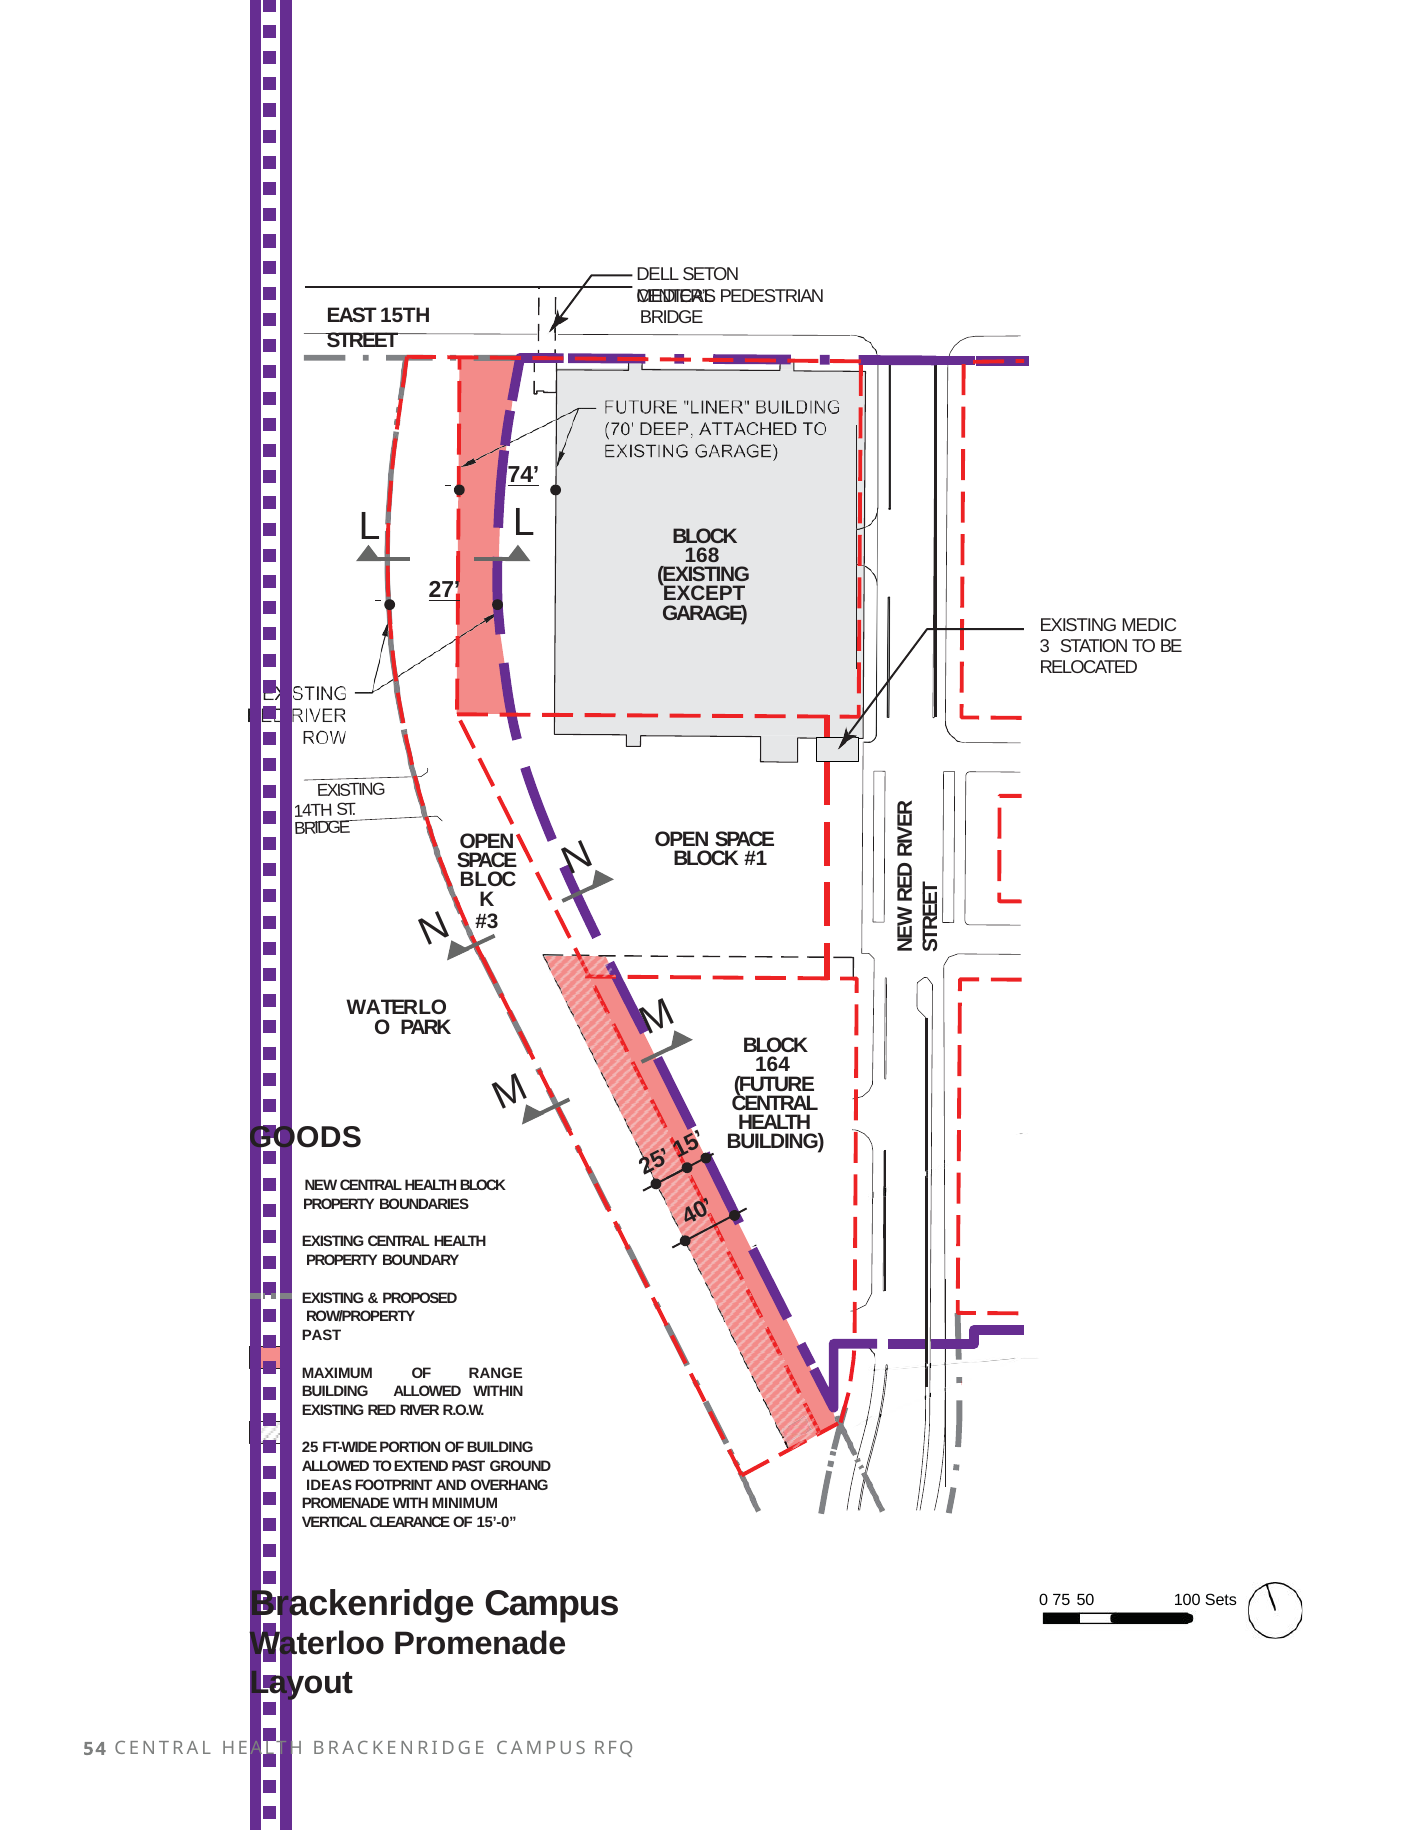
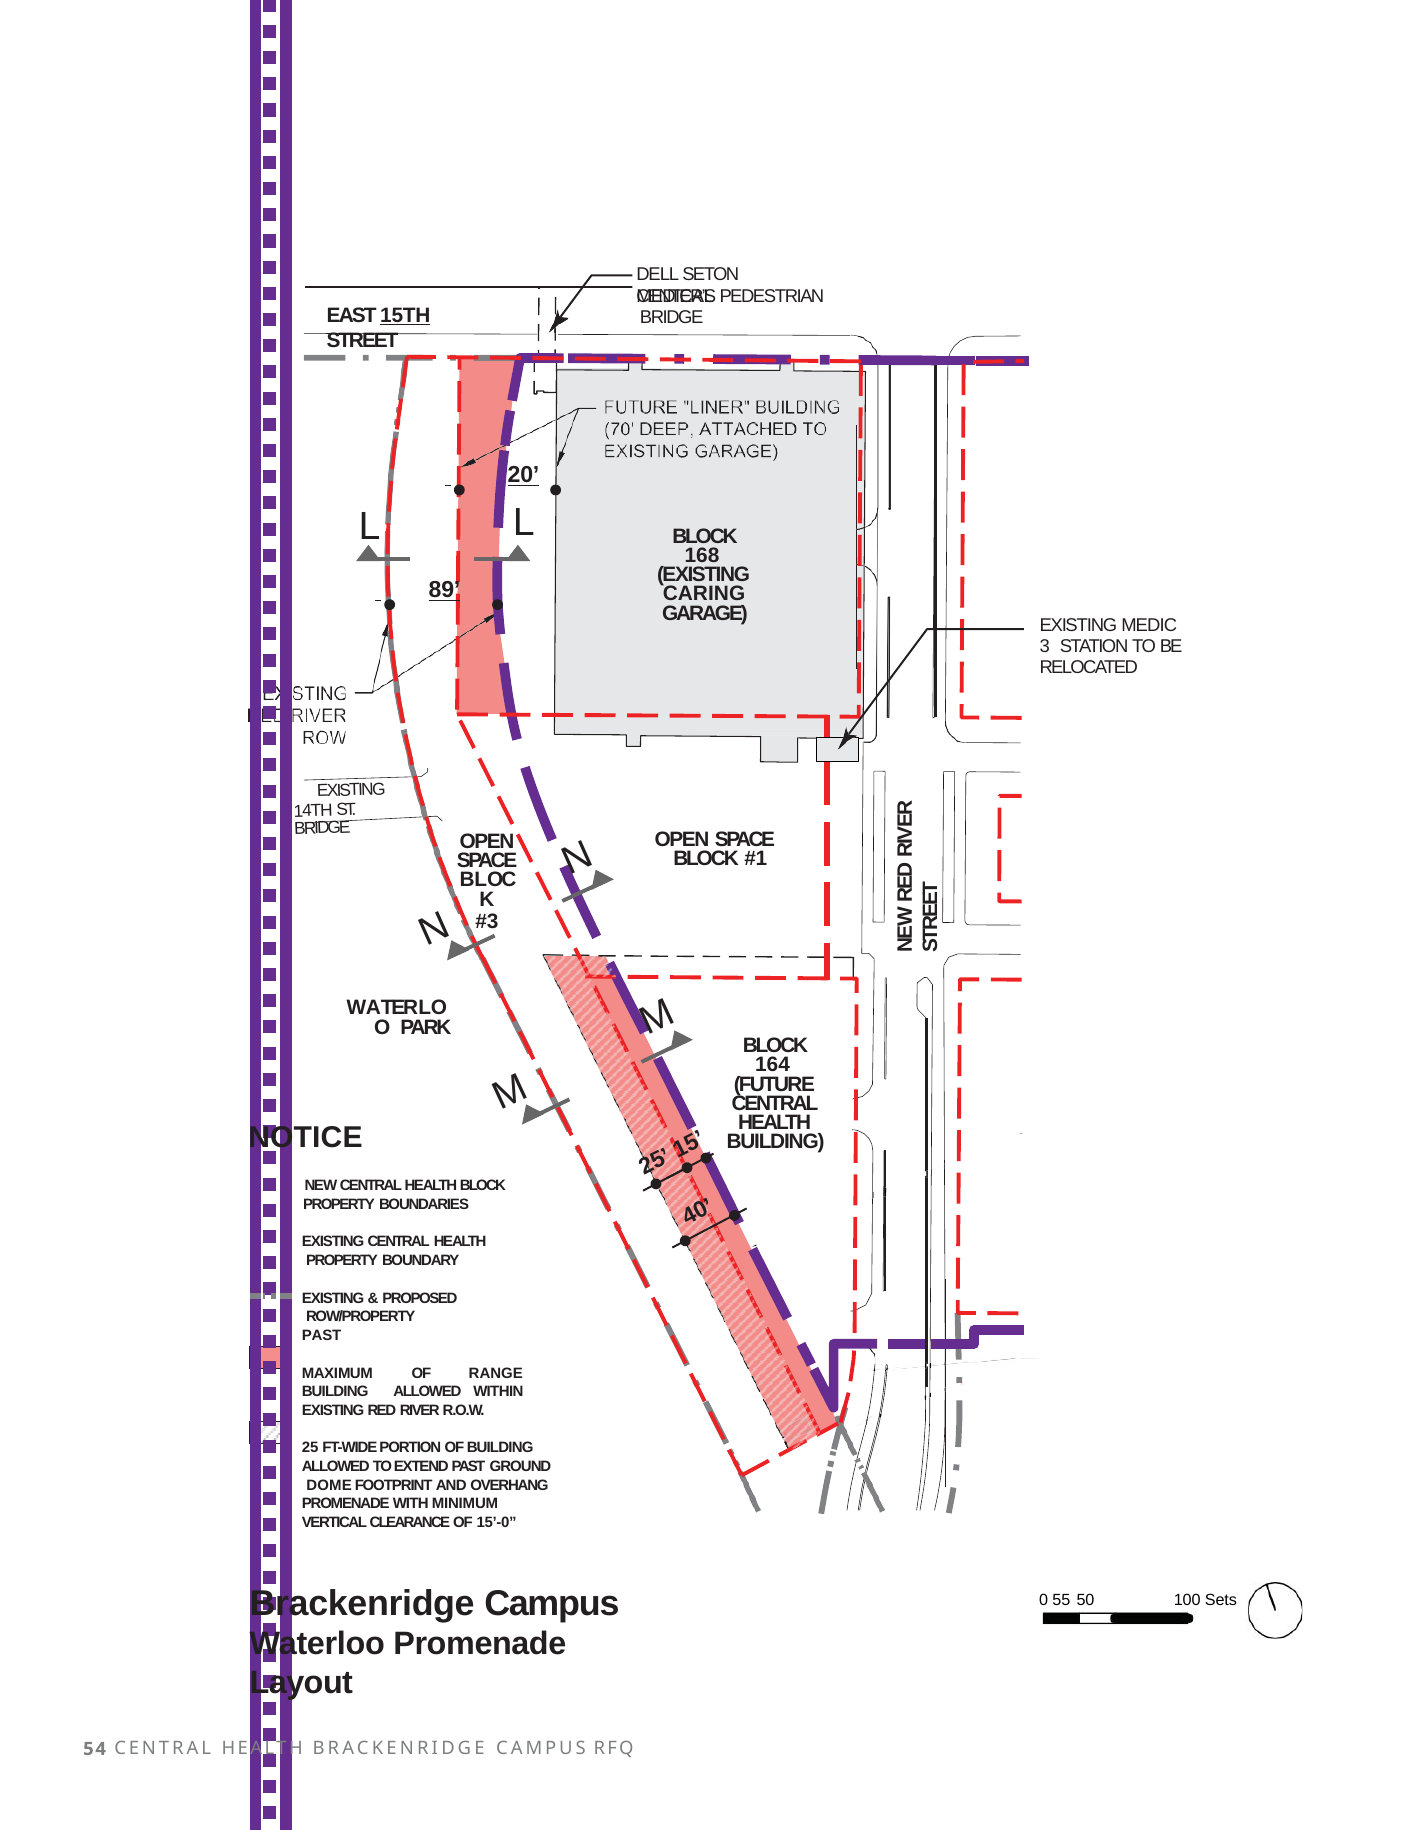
15TH underline: none -> present (405, 315)
74: 74 -> 20 (523, 475)
27: 27 -> 89 (444, 590)
EXCEPT: EXCEPT -> CARING (704, 594)
GOODS: GOODS -> NOTICE (305, 1137)
IDEAS: IDEAS -> DOME (329, 1485)
75: 75 -> 55 (1061, 1600)
